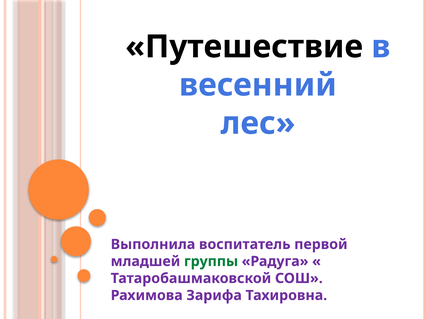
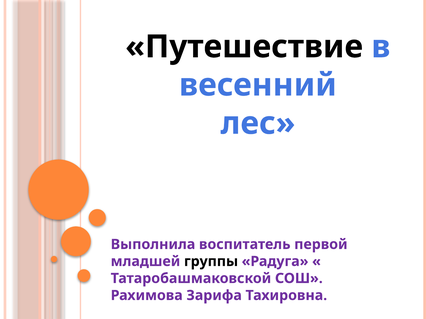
группы colour: green -> black (211, 262)
